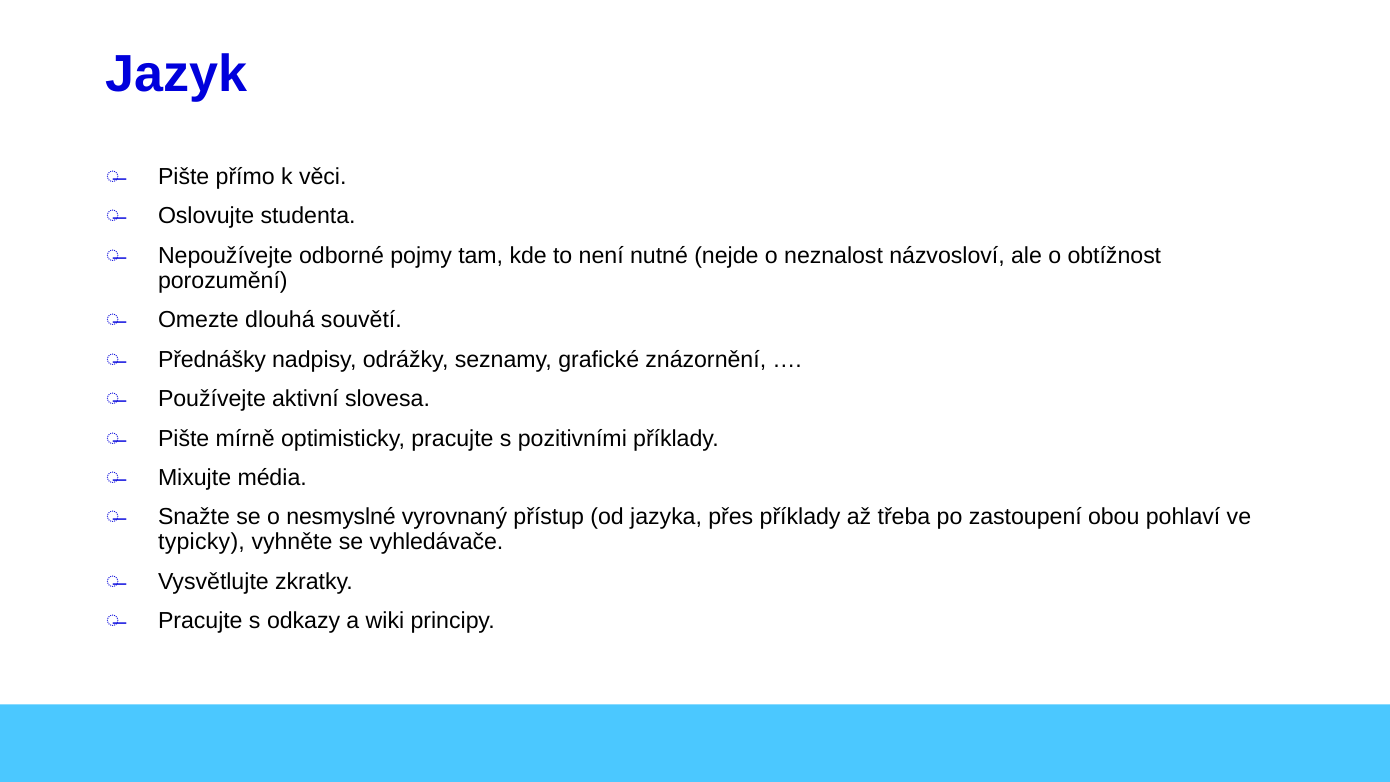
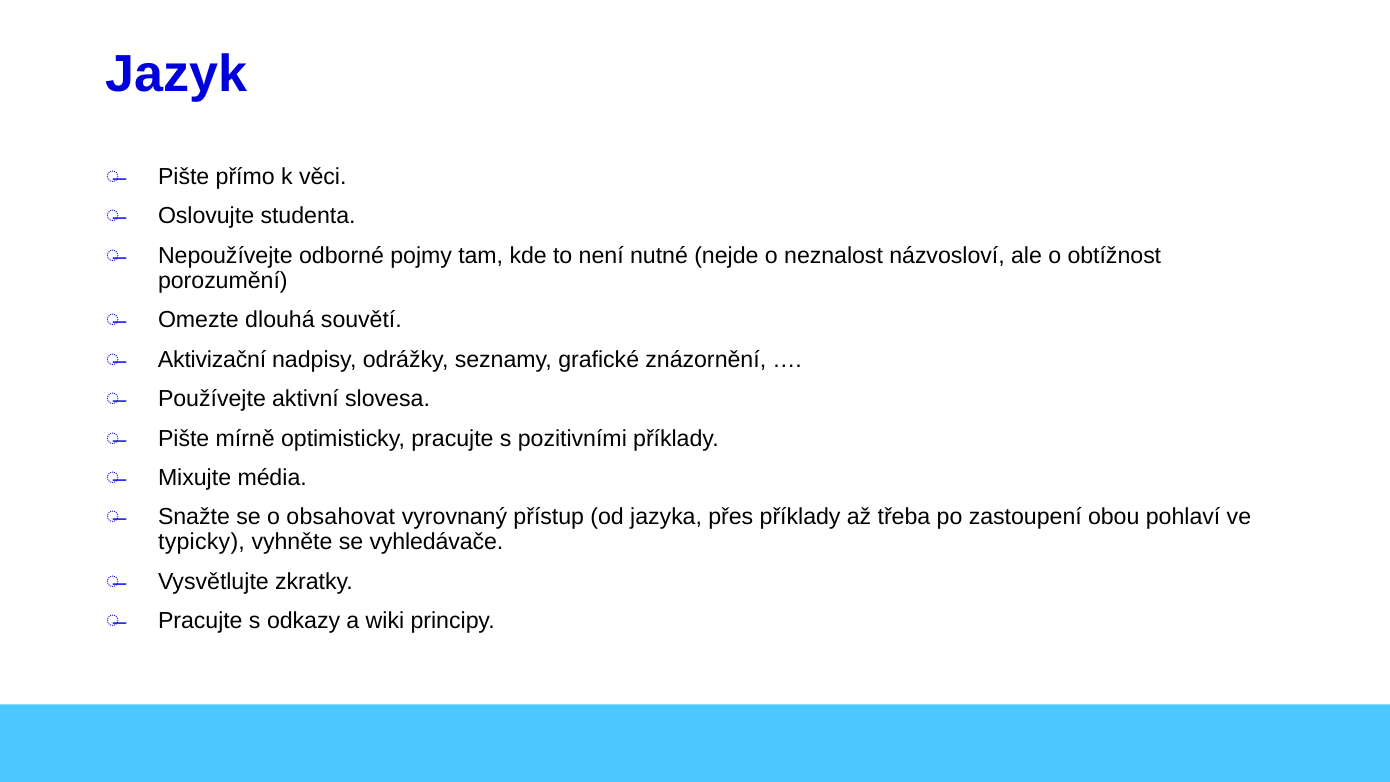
Přednášky: Přednášky -> Aktivizační (212, 359)
nesmyslné: nesmyslné -> obsahovat (341, 517)
